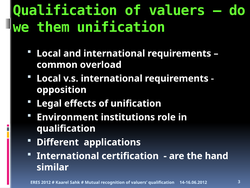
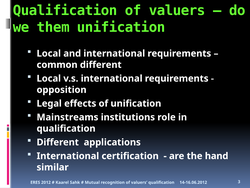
common overload: overload -> different (101, 65)
Environment: Environment -> Mainstreams (67, 117)
